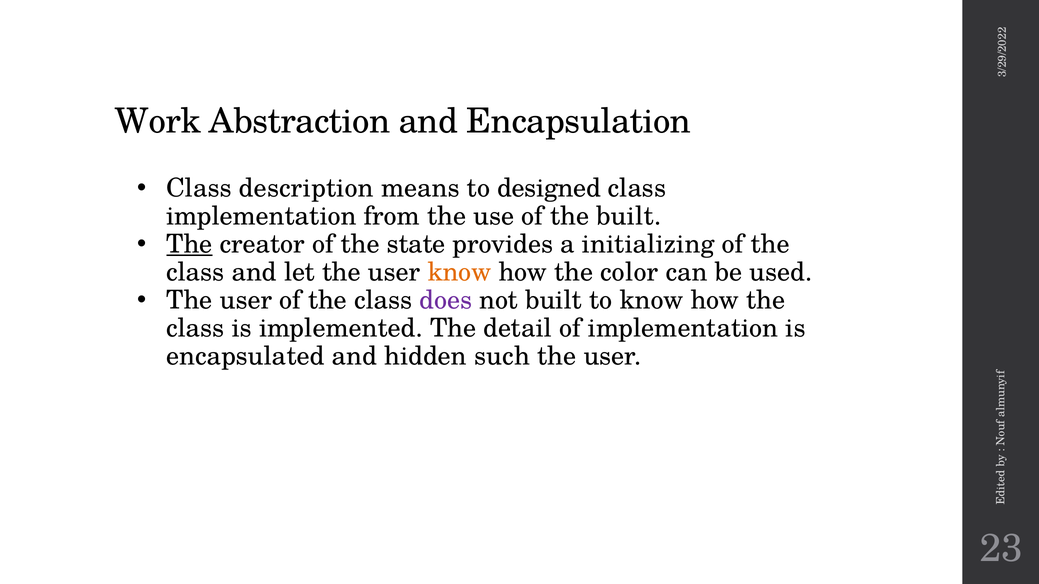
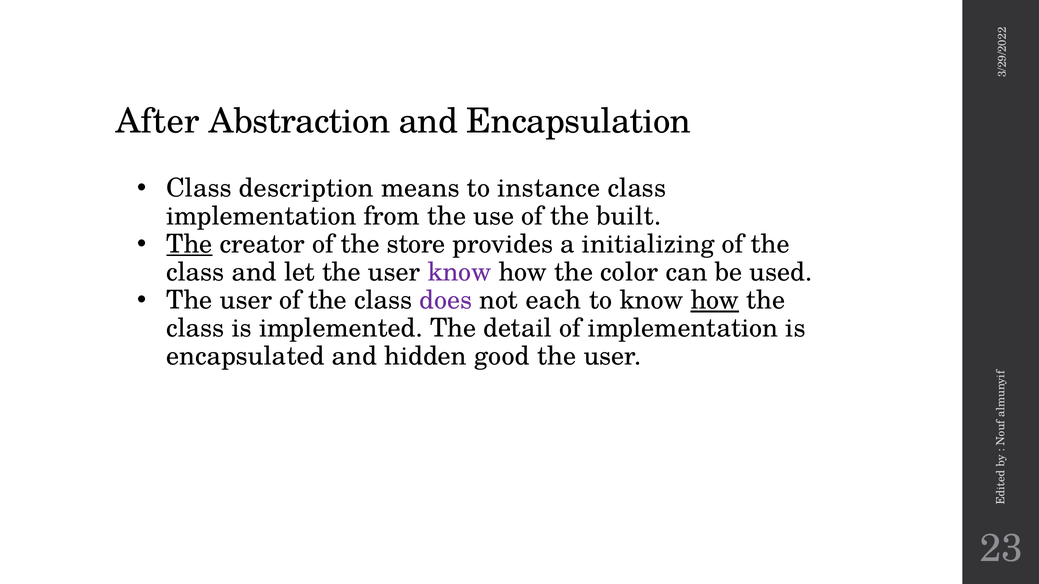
Work: Work -> After (158, 121)
designed: designed -> instance (549, 188)
state: state -> store (416, 244)
know colour: orange -> purple (460, 273)
not built: built -> each (553, 301)
how underline: none -> present (715, 301)
such: such -> good (502, 357)
